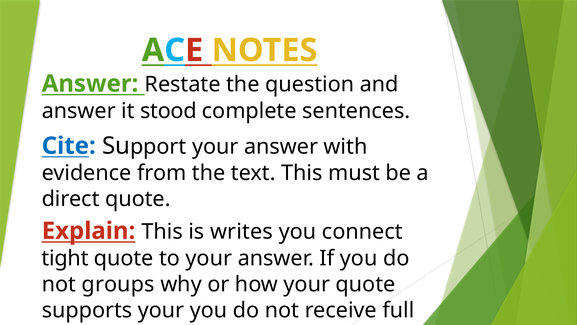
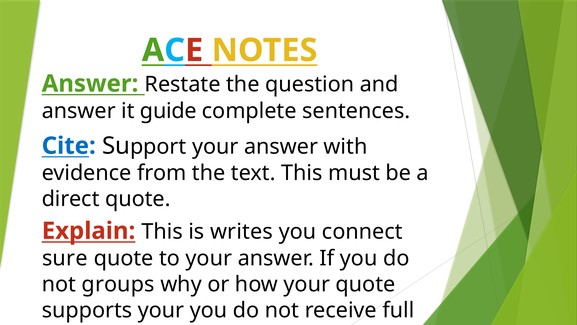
stood: stood -> guide (168, 111)
tight: tight -> sure (65, 258)
